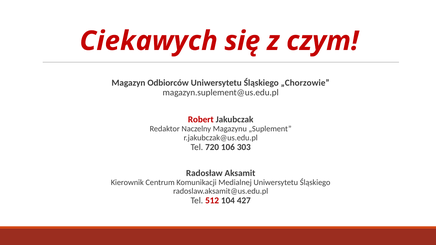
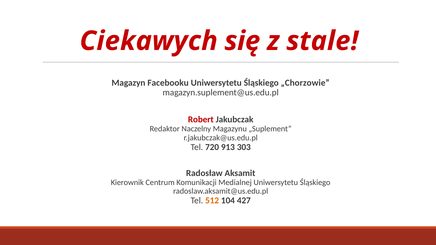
czym: czym -> stale (322, 41)
Odbiorców: Odbiorców -> Facebooku (168, 83)
106: 106 -> 913 (228, 147)
512 colour: red -> orange (212, 201)
